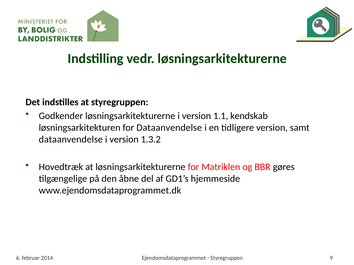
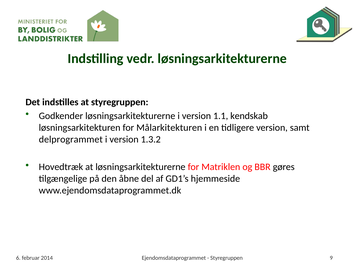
for Dataanvendelse: Dataanvendelse -> Målarkitekturen (169, 128)
dataanvendelse: dataanvendelse -> delprogrammet (71, 140)
